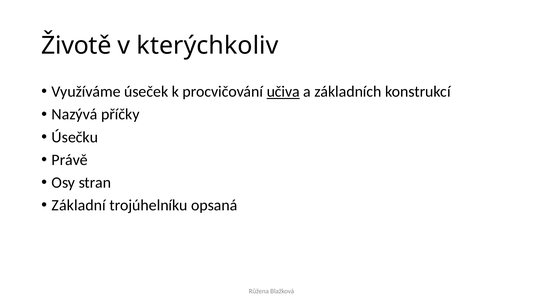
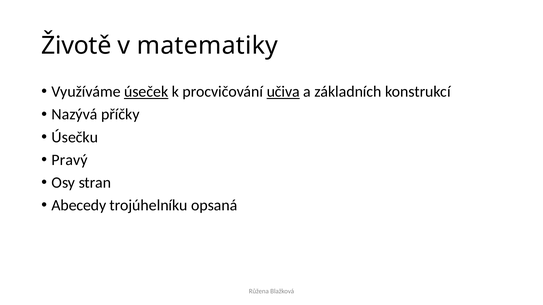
kterýchkoliv: kterýchkoliv -> matematiky (207, 46)
úseček underline: none -> present (146, 92)
Právě: Právě -> Pravý (70, 160)
Základní: Základní -> Abecedy (79, 206)
